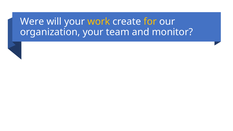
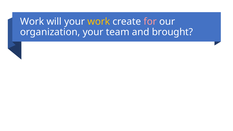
Were: Were -> Work (32, 22)
for colour: yellow -> pink (150, 22)
monitor: monitor -> brought (172, 32)
